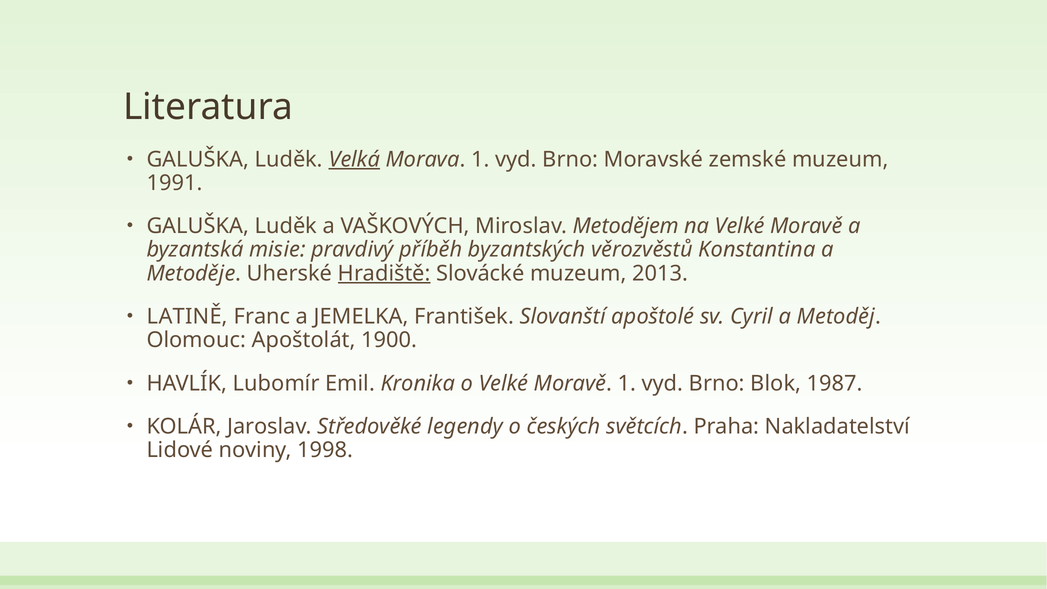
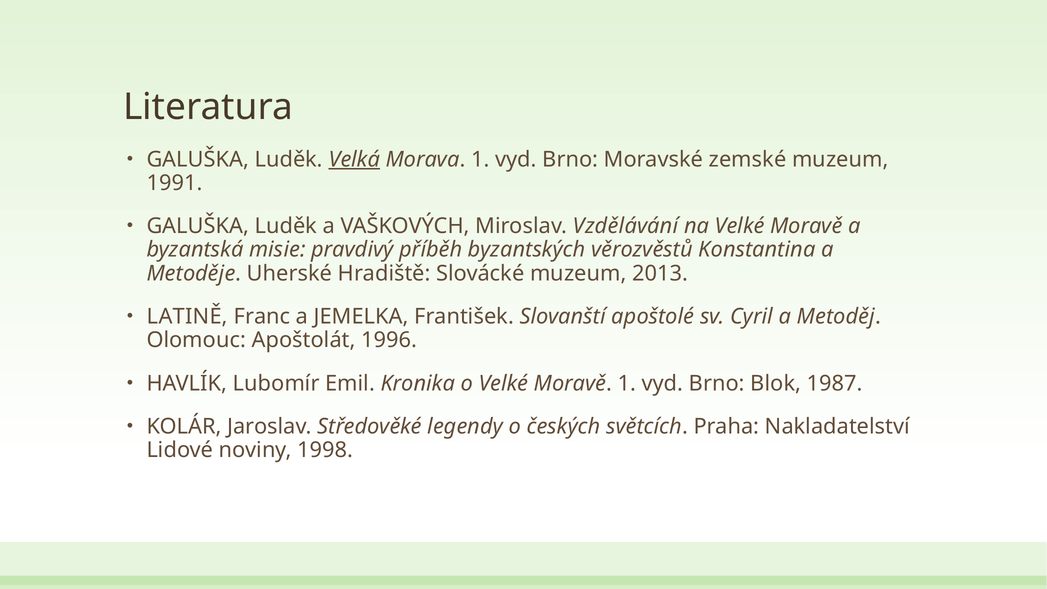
Metodějem: Metodějem -> Vzdělávání (626, 226)
Hradiště underline: present -> none (384, 273)
1900: 1900 -> 1996 (389, 340)
